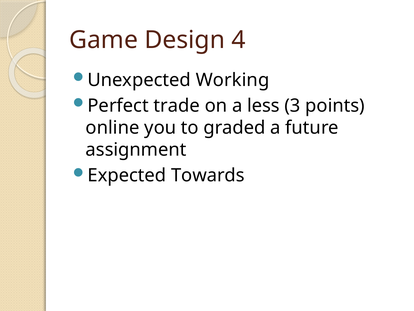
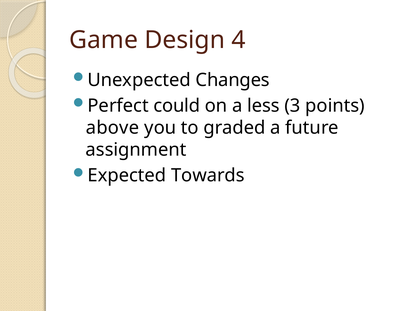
Working: Working -> Changes (233, 80)
trade: trade -> could (177, 105)
online: online -> above (112, 128)
